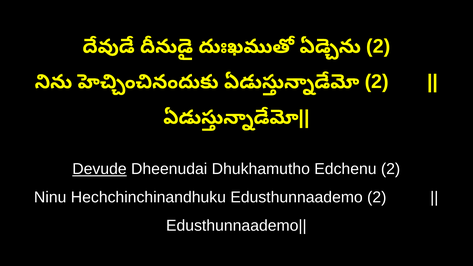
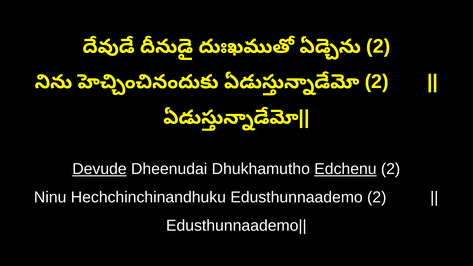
Edchenu underline: none -> present (345, 169)
